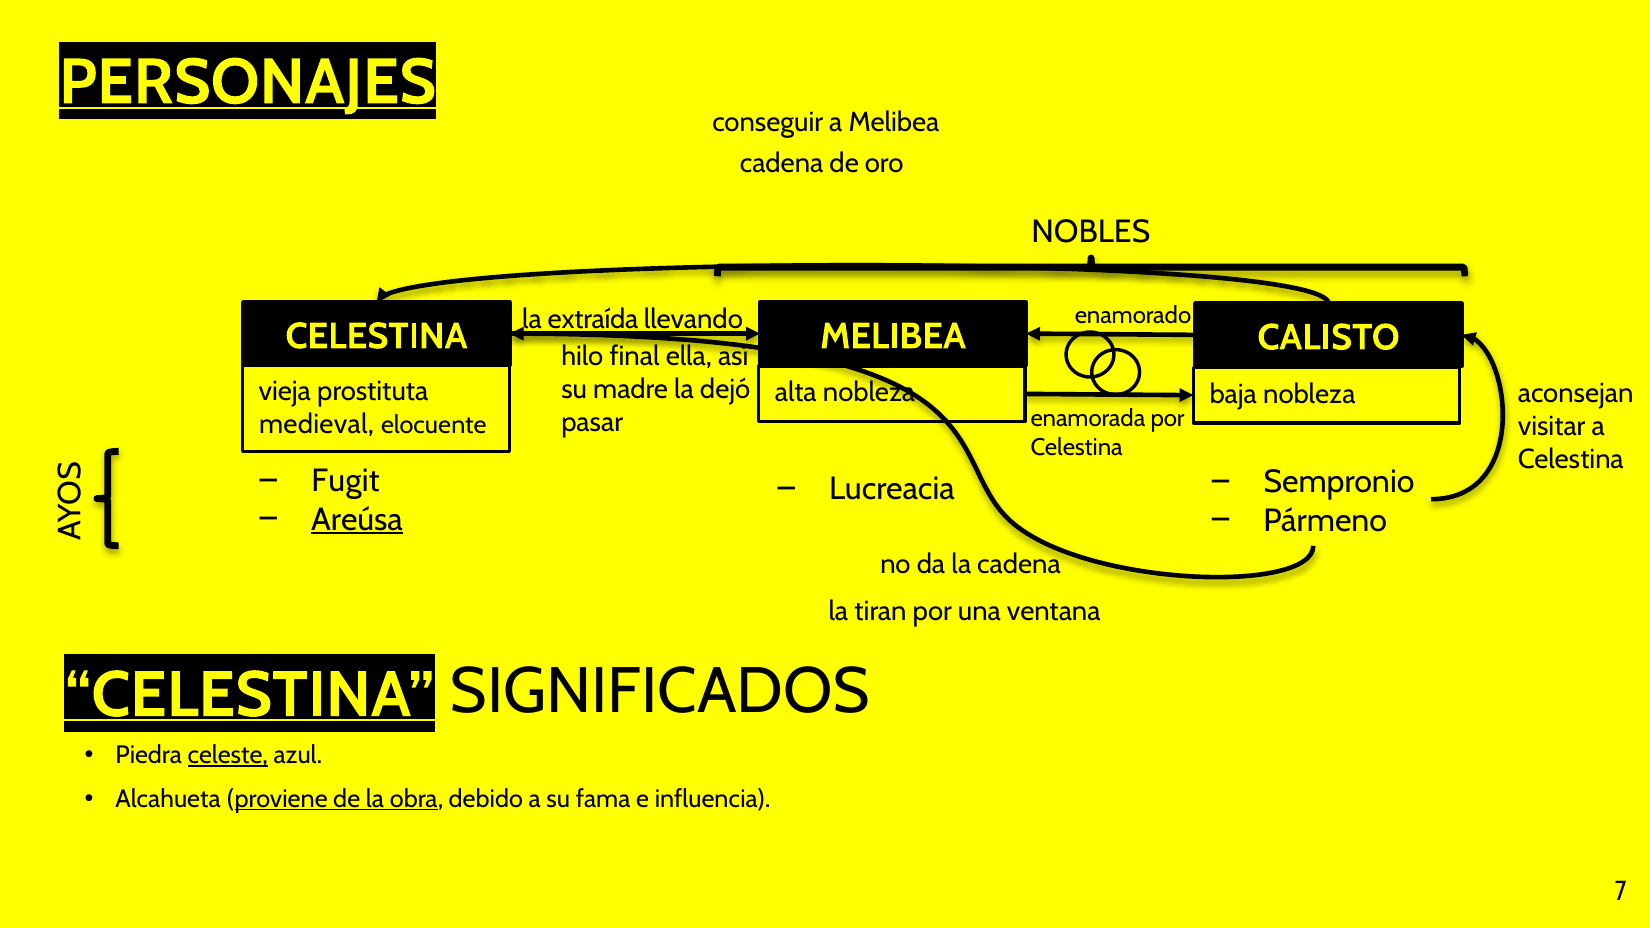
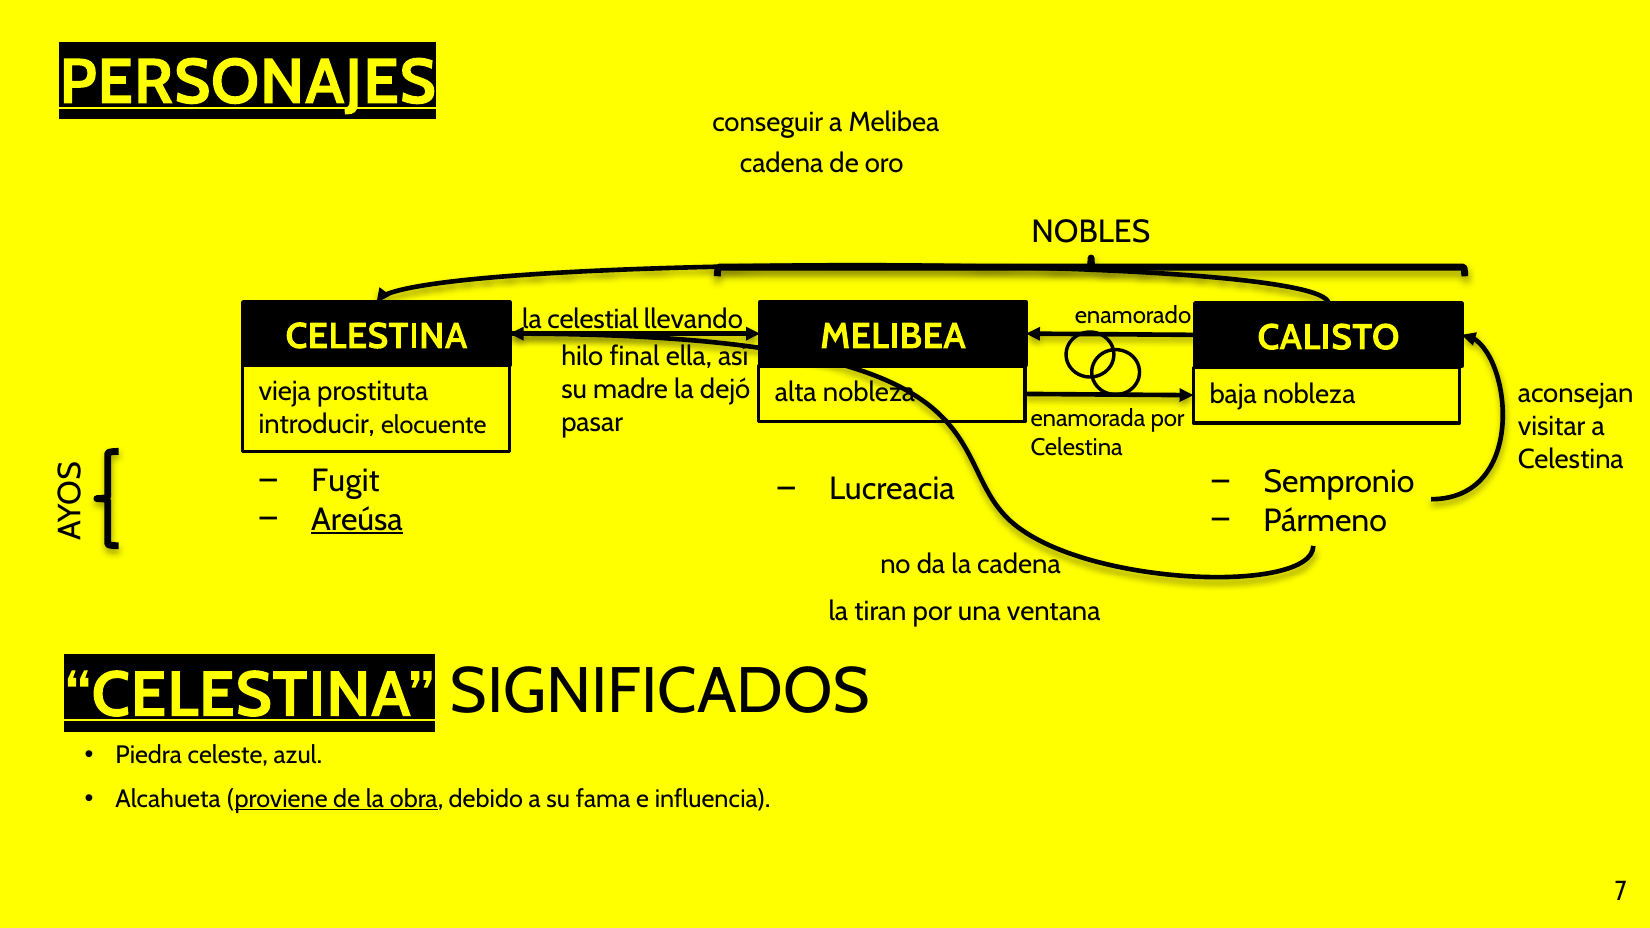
extraída: extraída -> celestial (593, 320)
medieval: medieval -> introducir (317, 425)
celeste underline: present -> none (228, 755)
